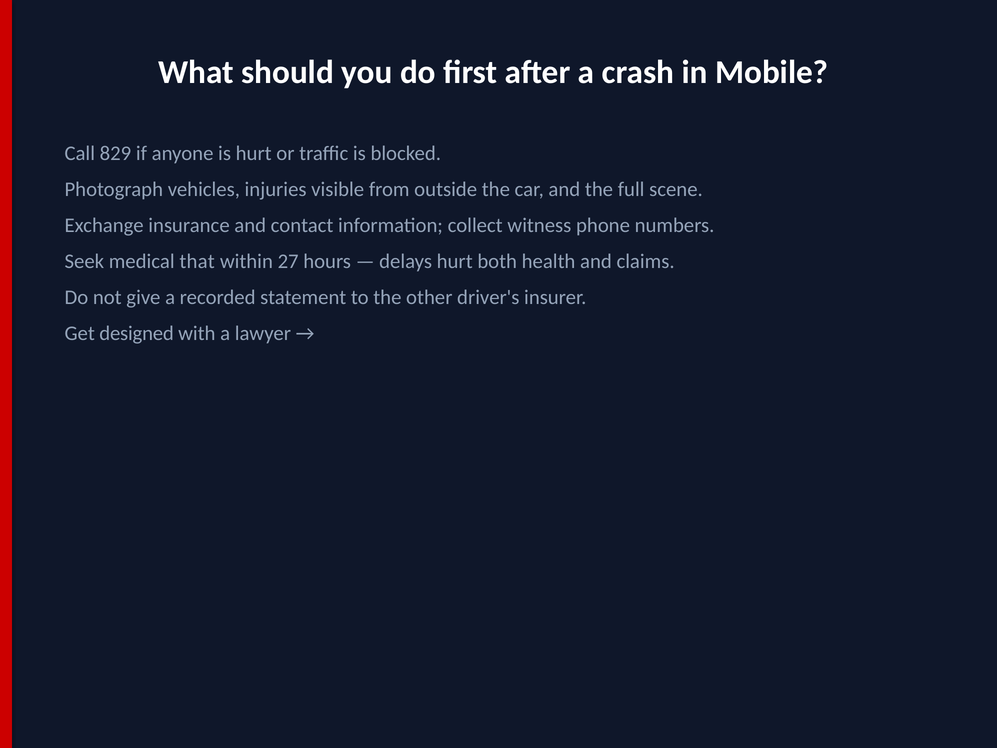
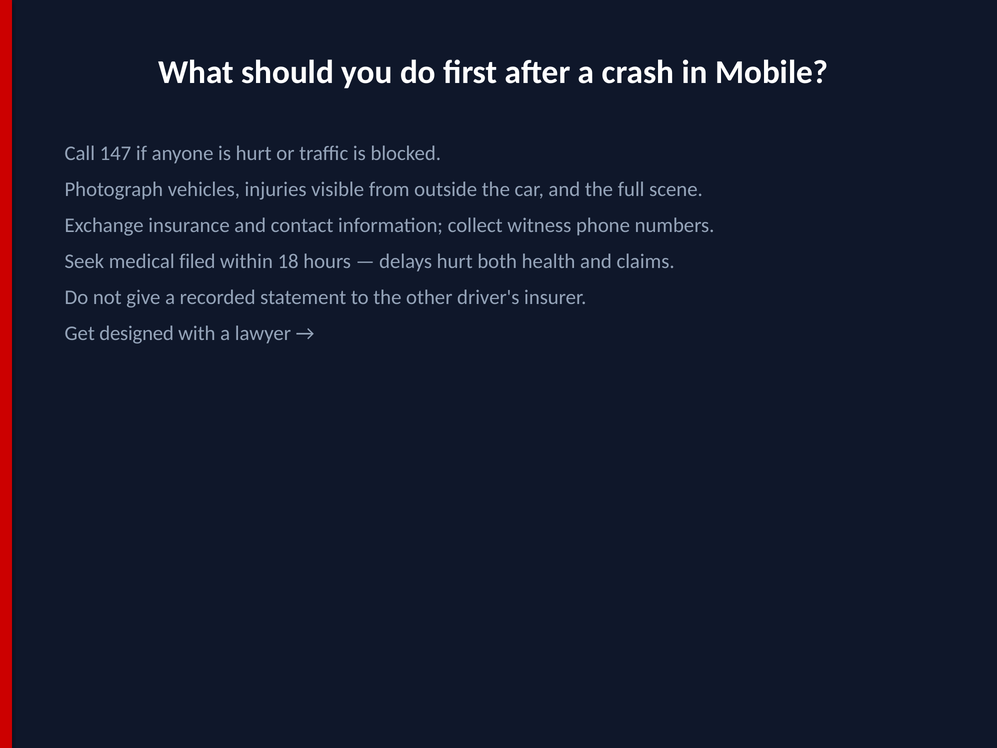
829: 829 -> 147 (115, 153)
that: that -> filed (197, 261)
27: 27 -> 18 (288, 261)
